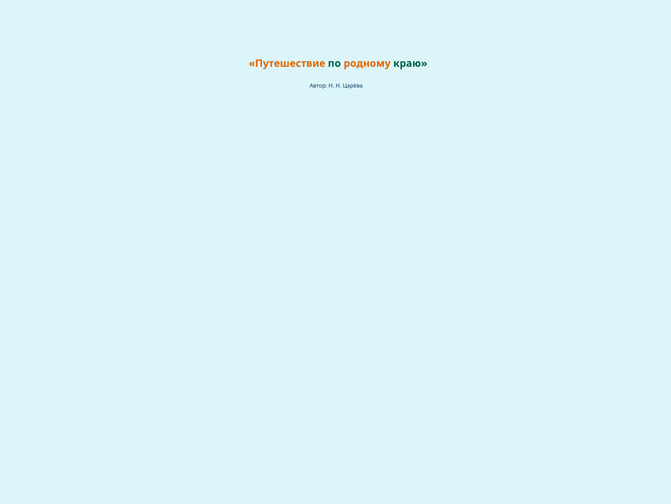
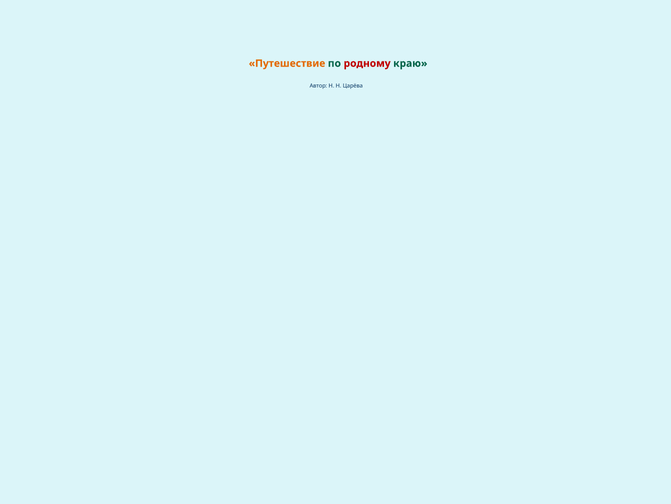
родному colour: orange -> red (367, 63)
